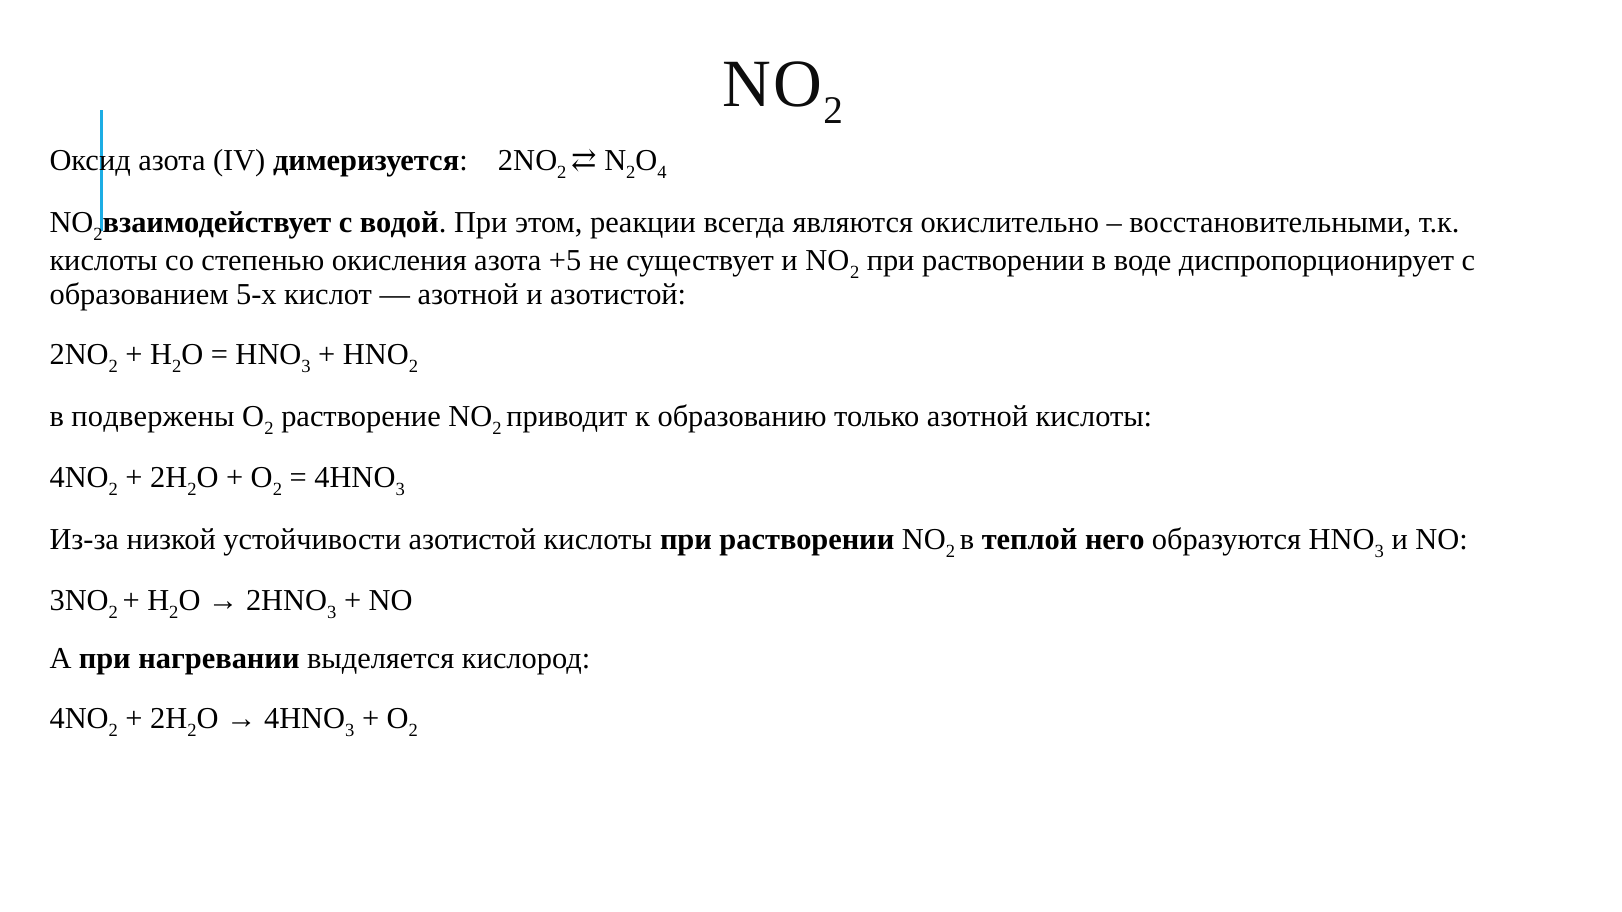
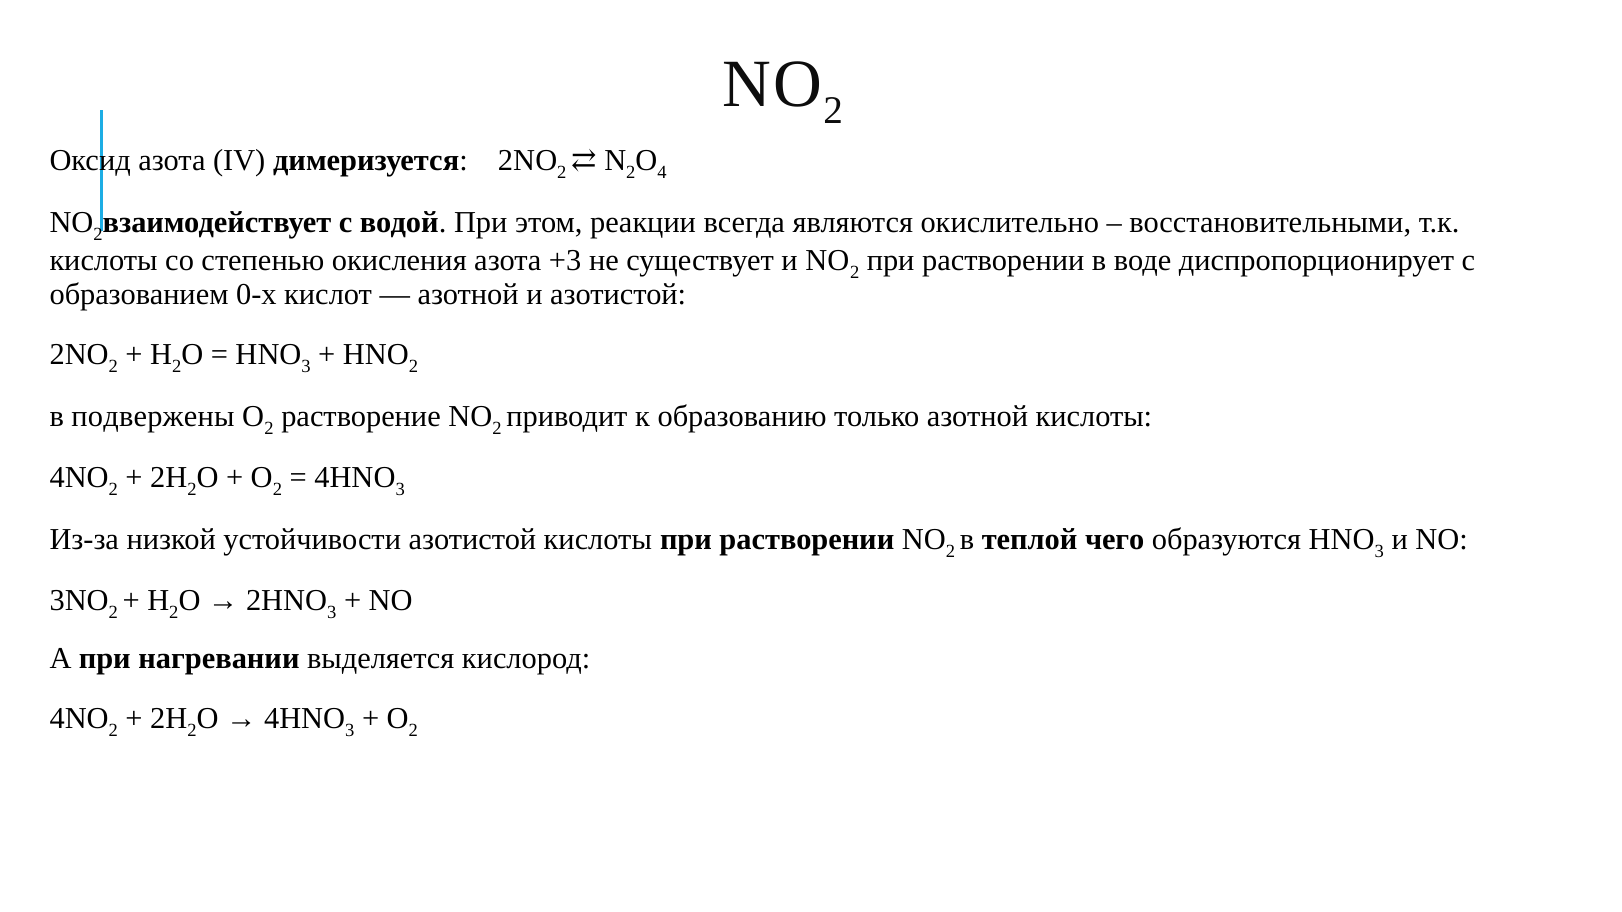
+5: +5 -> +3 (565, 260)
5-х: 5-х -> 0-х (256, 294)
него: него -> чего (1115, 539)
